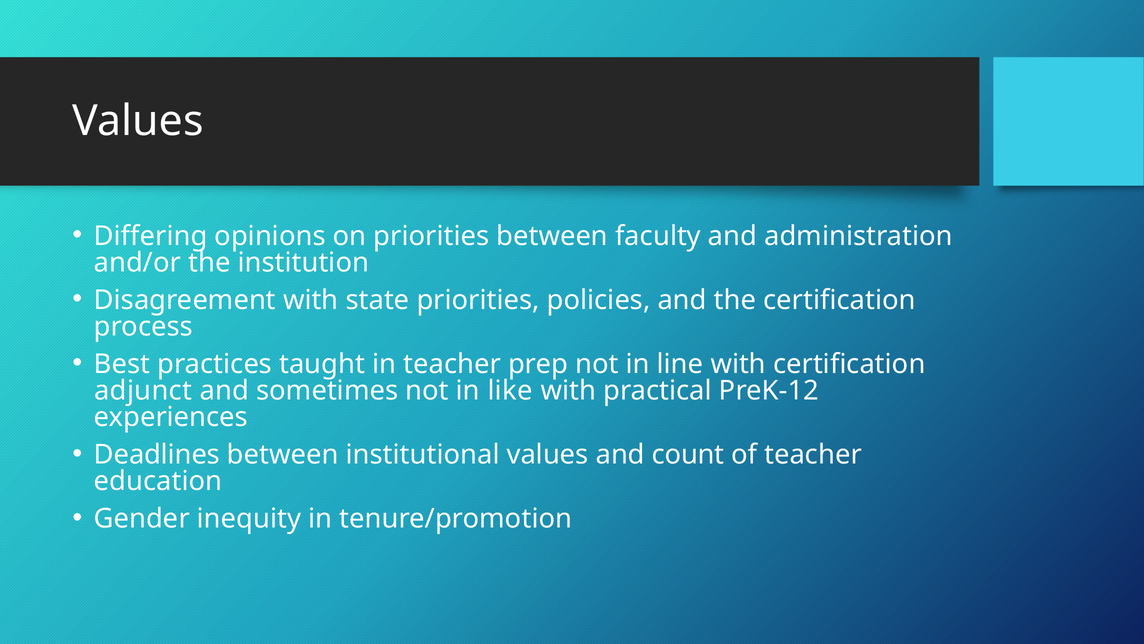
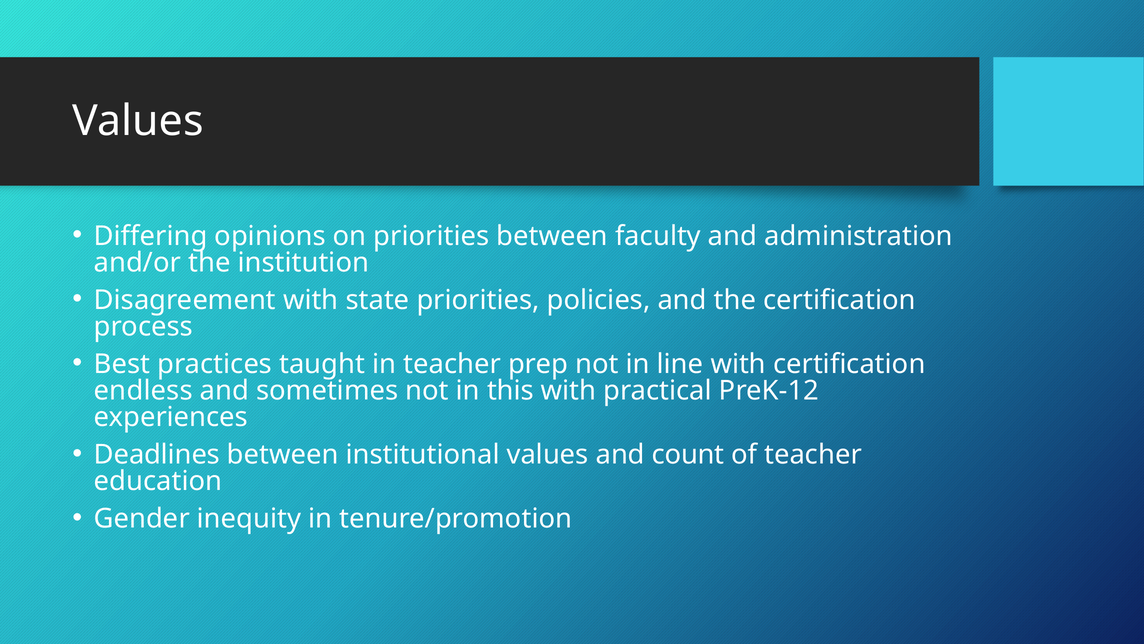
adjunct: adjunct -> endless (143, 390)
like: like -> this (510, 390)
